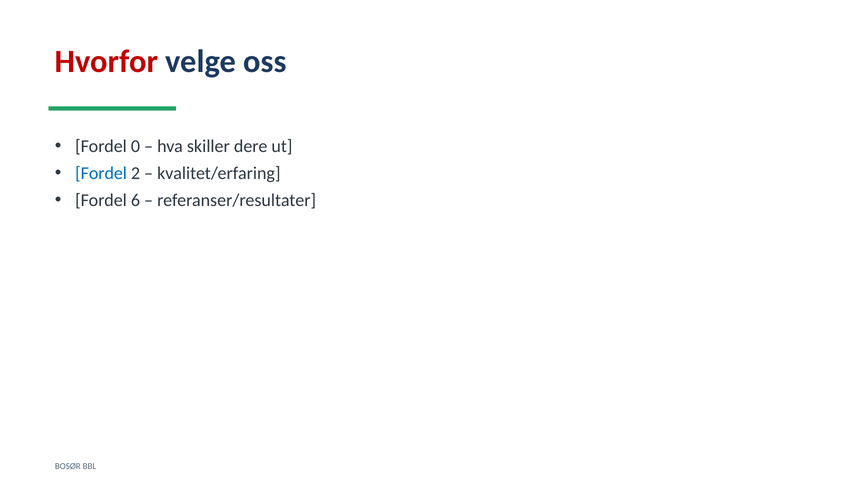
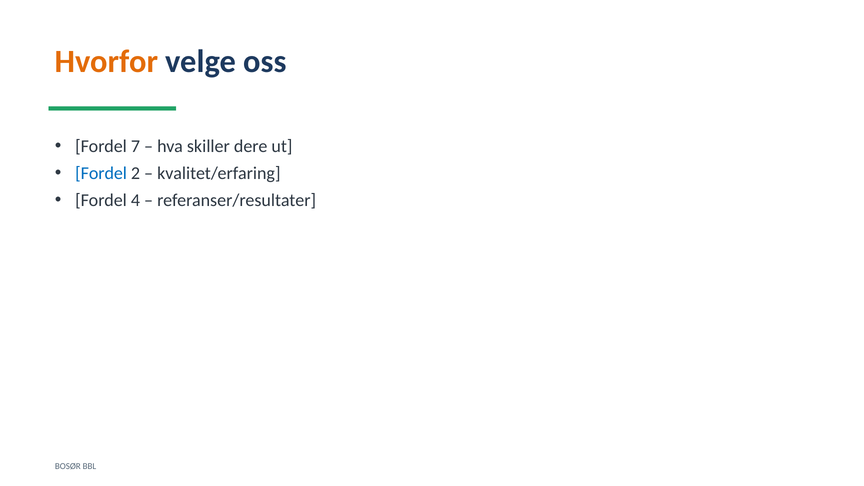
Hvorfor colour: red -> orange (107, 62)
0: 0 -> 7 (135, 146)
6: 6 -> 4 (135, 200)
